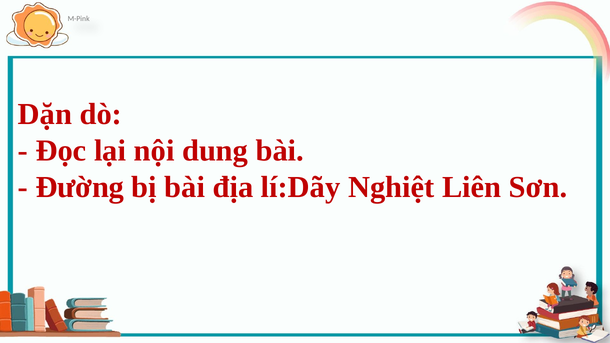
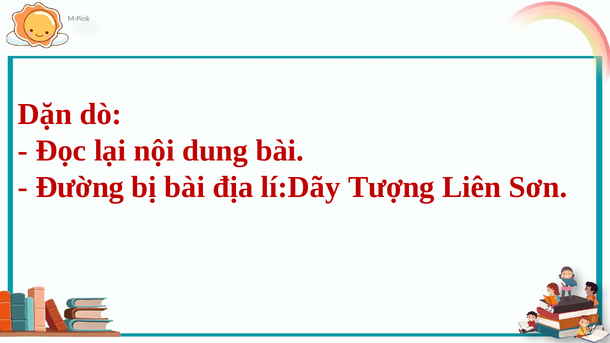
Nghiệt: Nghiệt -> Tượng (391, 187)
